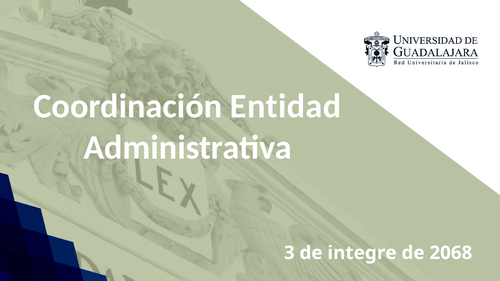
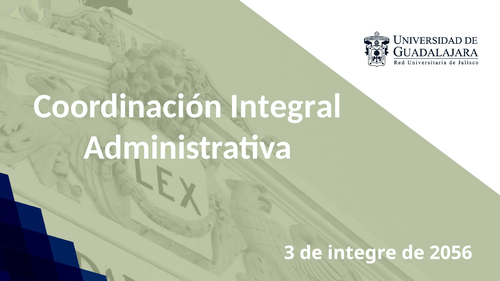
Entidad: Entidad -> Integral (286, 106)
2068: 2068 -> 2056 (451, 253)
